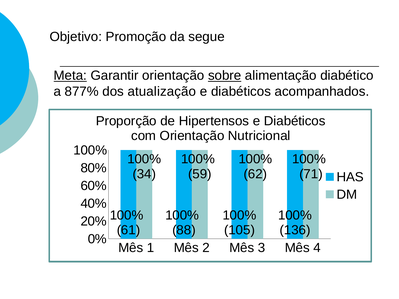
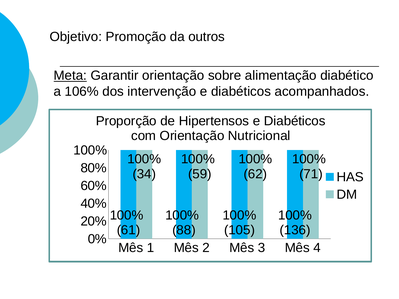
segue: segue -> outros (207, 37)
sobre underline: present -> none (225, 76)
877%: 877% -> 106% (82, 92)
atualização: atualização -> intervenção (162, 92)
